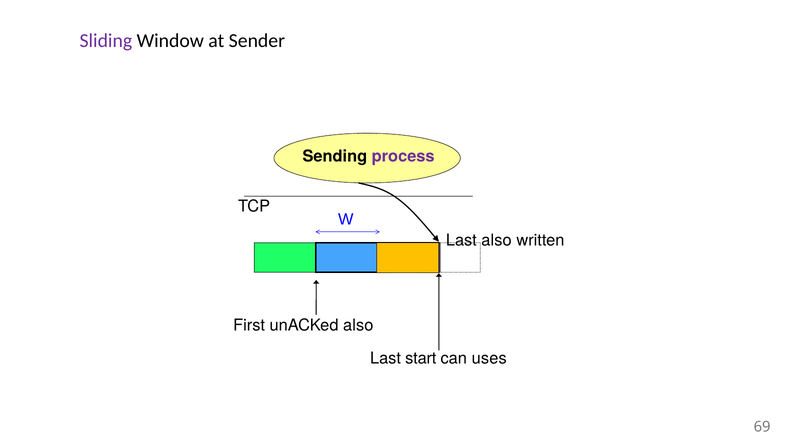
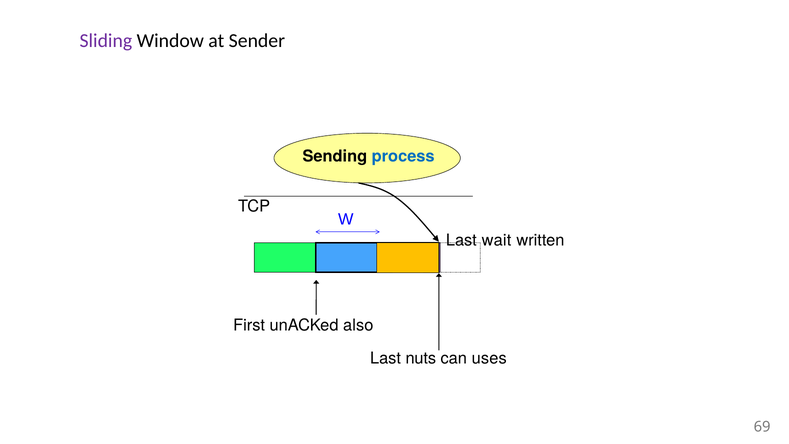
process colour: purple -> blue (403, 156)
Last also: also -> wait (497, 240)
start: start -> nuts (421, 358)
